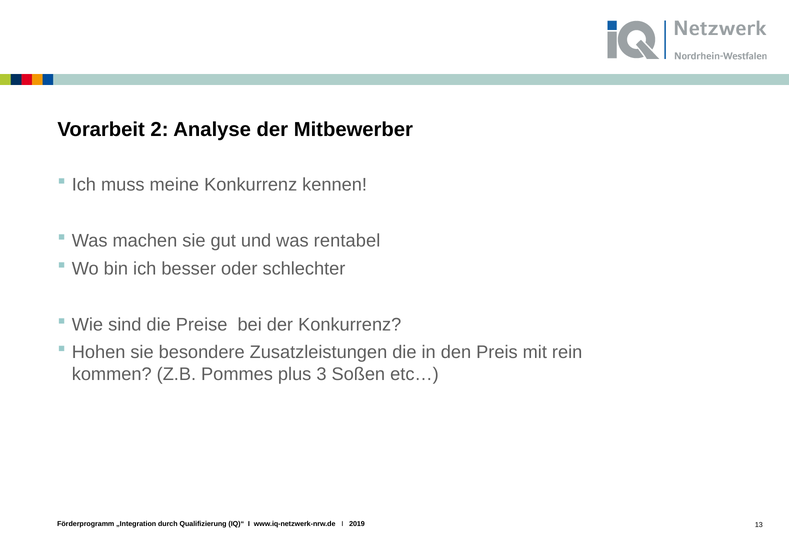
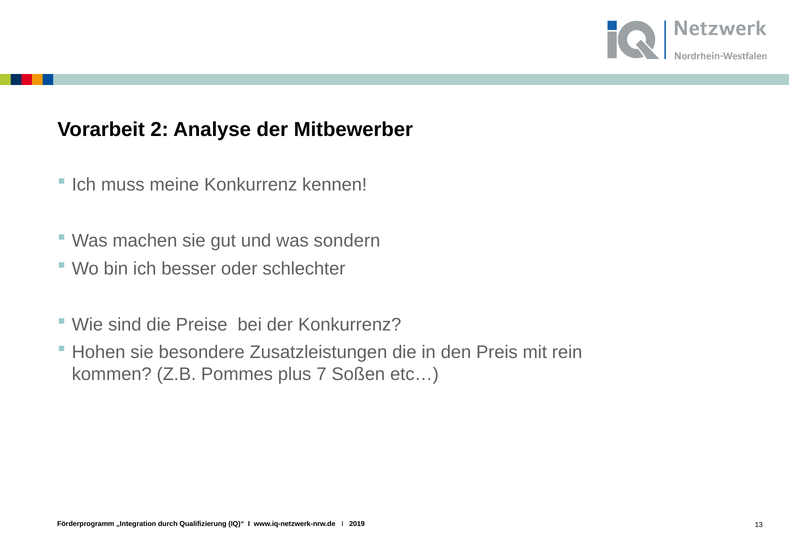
rentabel: rentabel -> sondern (347, 241)
3: 3 -> 7 (321, 374)
